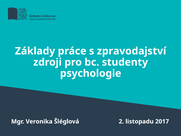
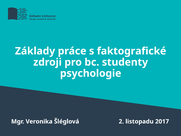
zpravodajství: zpravodajství -> faktografické (132, 51)
